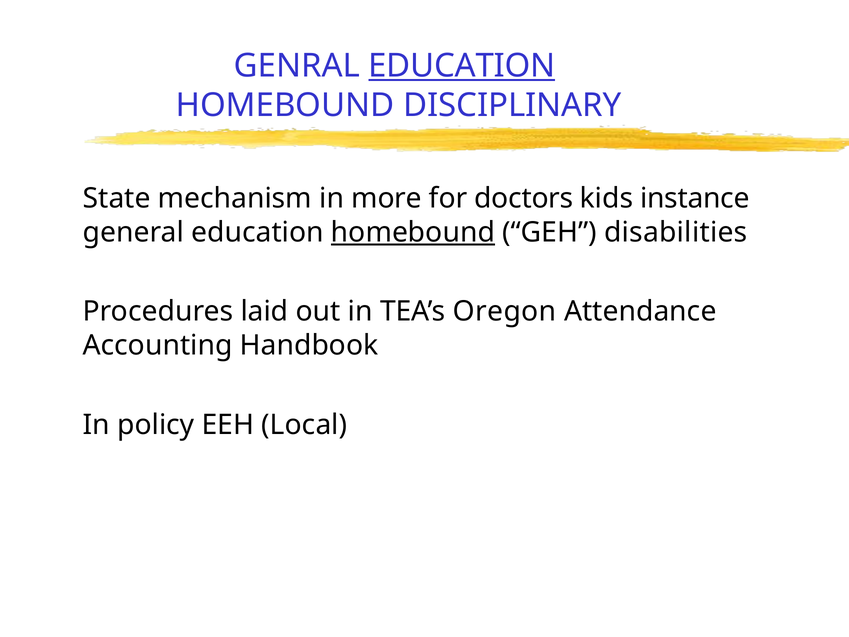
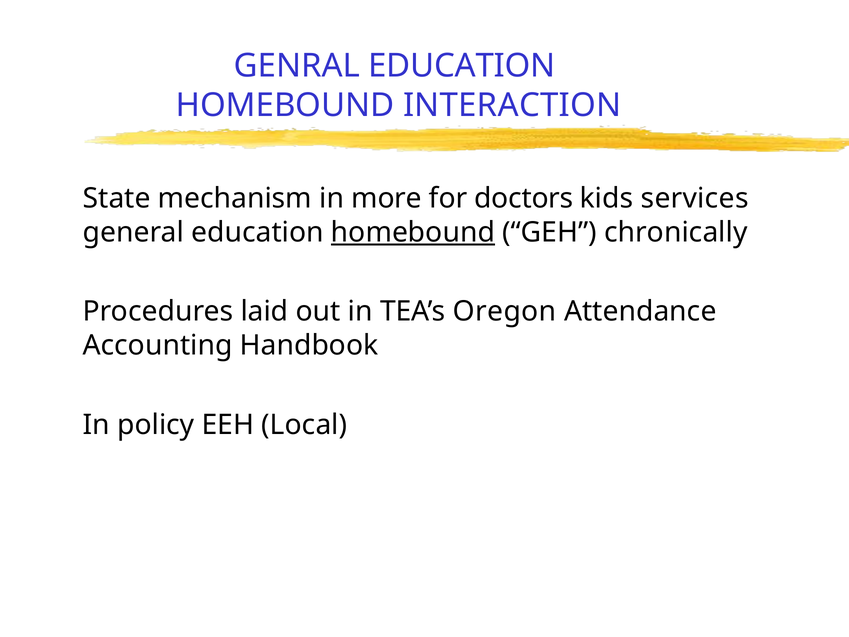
EDUCATION underline: present -> none (462, 66)
DISCIPLINARY: DISCIPLINARY -> INTERACTION (512, 106)
instance: instance -> services (695, 198)
disabilities: disabilities -> chronically (676, 232)
